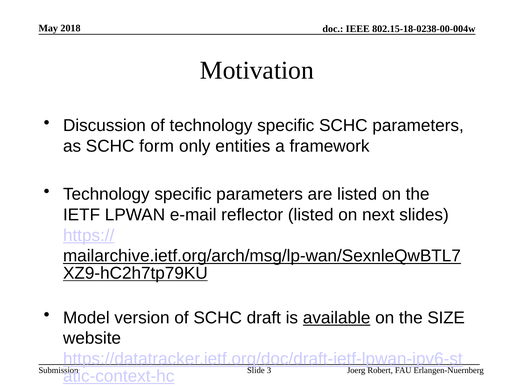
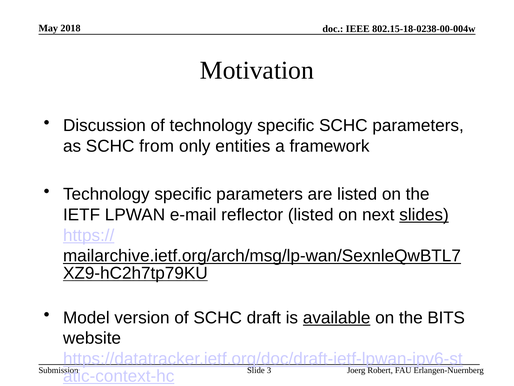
form: form -> from (157, 146)
slides underline: none -> present (424, 215)
SIZE: SIZE -> BITS (446, 317)
